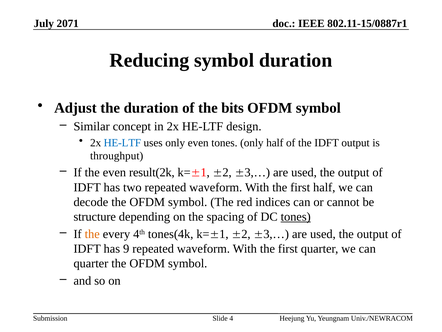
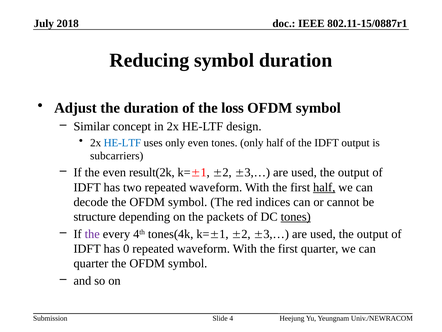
2071: 2071 -> 2018 (68, 24)
bits: bits -> loss (233, 108)
throughput: throughput -> subcarriers (117, 156)
half underline: none -> present (324, 187)
spacing: spacing -> packets (225, 216)
the colour: orange -> purple (92, 234)
9: 9 -> 0 (126, 248)
